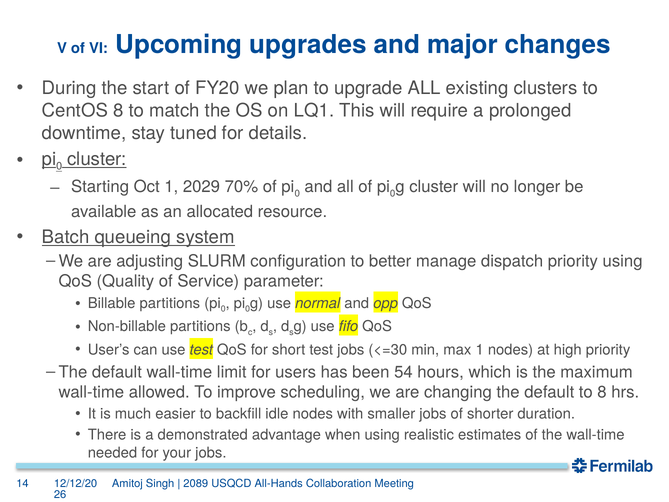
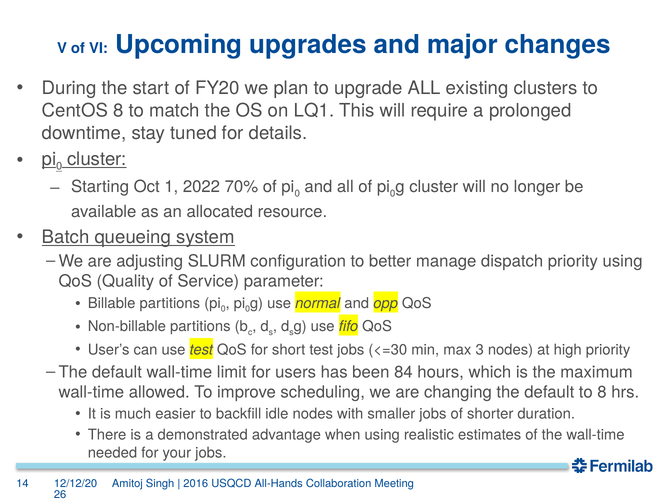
2029: 2029 -> 2022 (201, 187)
max 1: 1 -> 3 (480, 350)
54: 54 -> 84 (403, 372)
2089: 2089 -> 2016 (196, 483)
